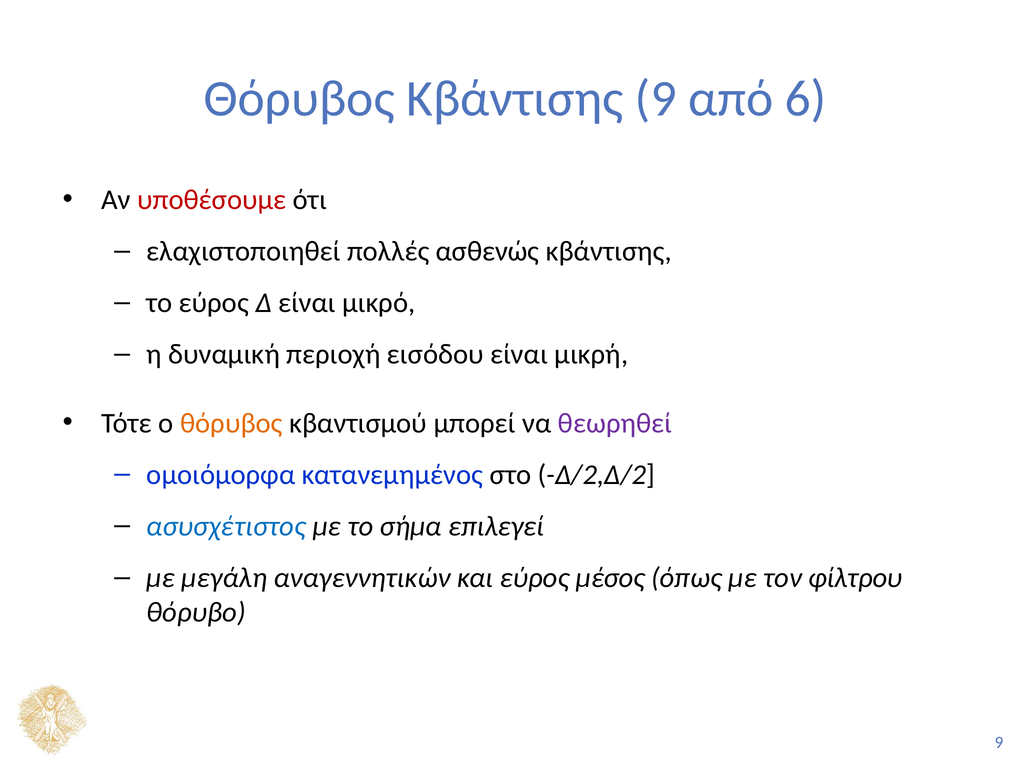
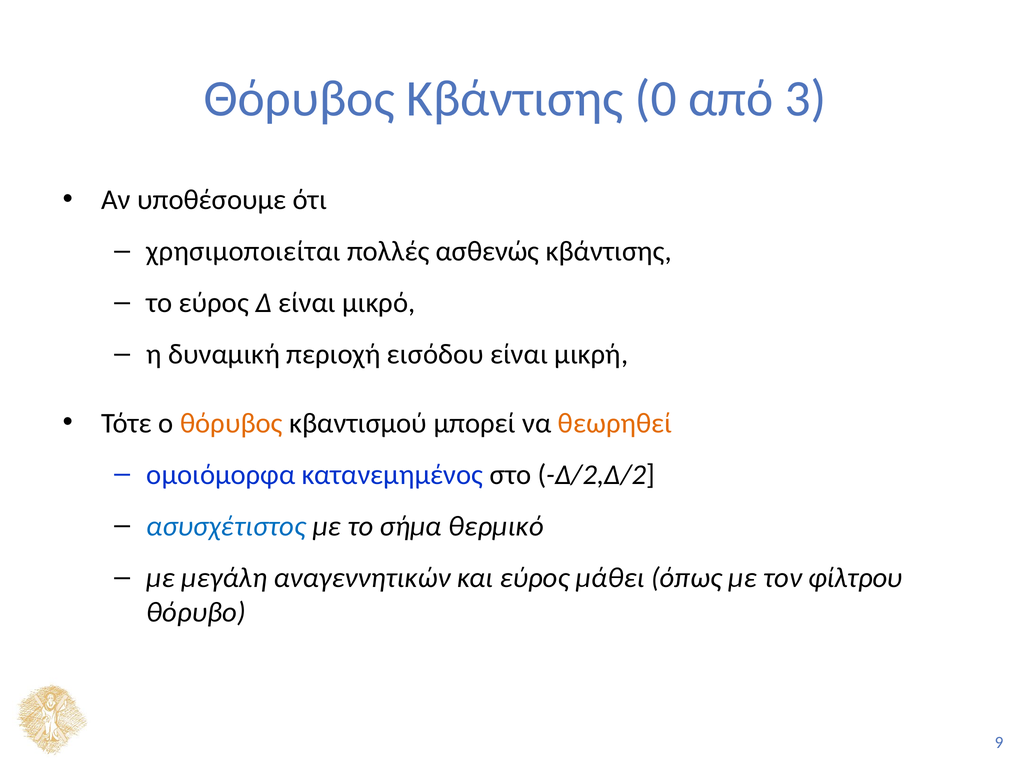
Κβάντισης 9: 9 -> 0 (656, 99)
6: 6 -> 3 (806, 99)
υποθέσουμε colour: red -> black (212, 200)
ελαχιστοποιηθεί: ελαχιστοποιηθεί -> χρησιμοποιείται (243, 251)
θεωρηθεί colour: purple -> orange (615, 423)
επιλεγεί: επιλεγεί -> θερμικό (496, 526)
μέσος: μέσος -> μάθει (610, 578)
